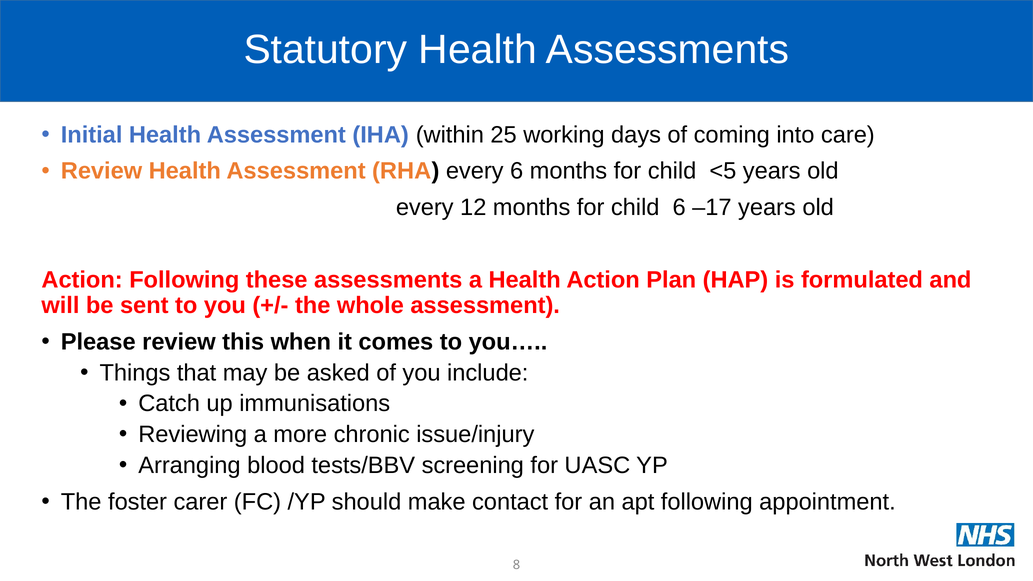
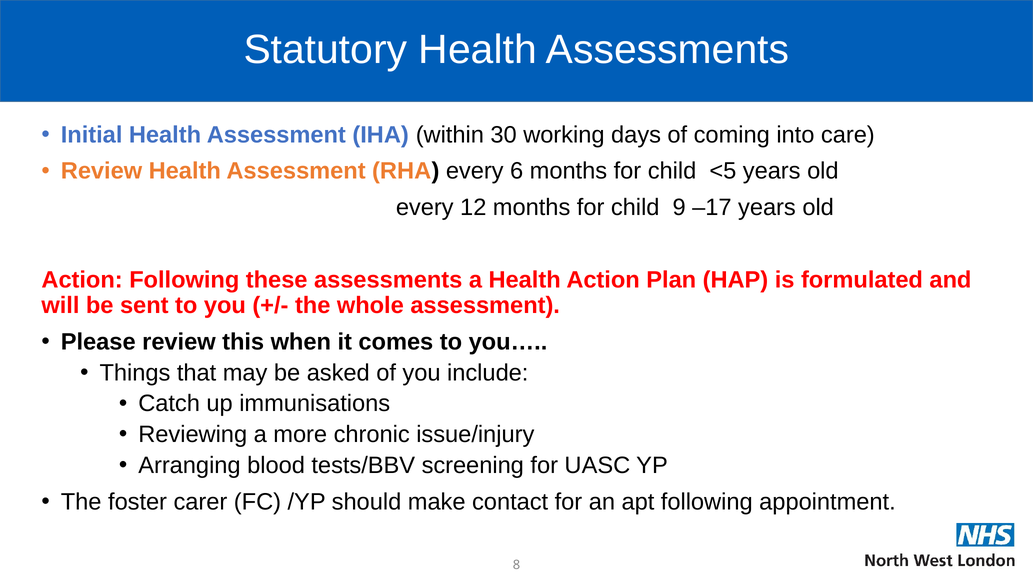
25: 25 -> 30 (504, 135)
child 6: 6 -> 9 (679, 207)
